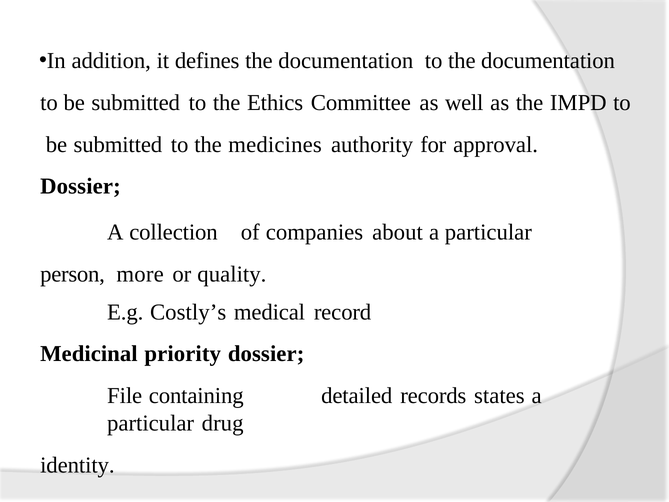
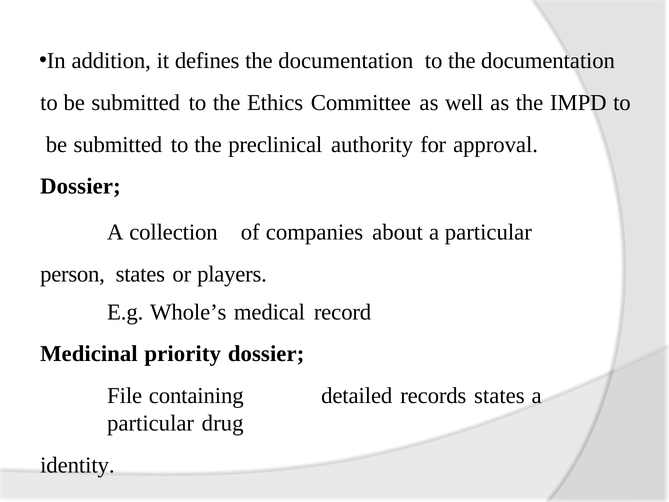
medicines: medicines -> preclinical (275, 144)
person more: more -> states (140, 274)
quality: quality -> players (232, 274)
Costly’s: Costly’s -> Whole’s (188, 312)
